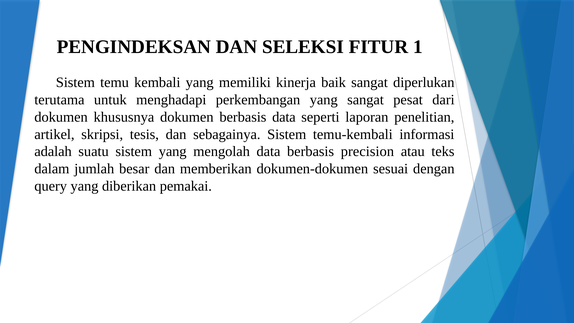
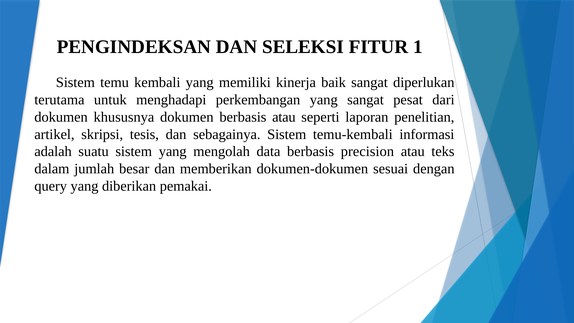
berbasis data: data -> atau (284, 117)
